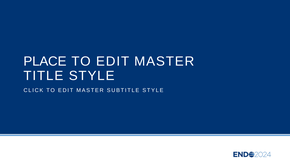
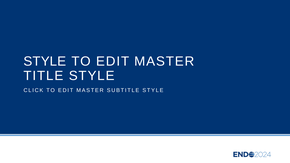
PLACE: PLACE -> STYLE (45, 61)
